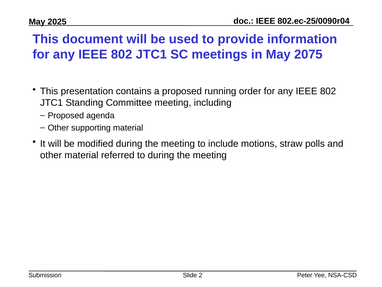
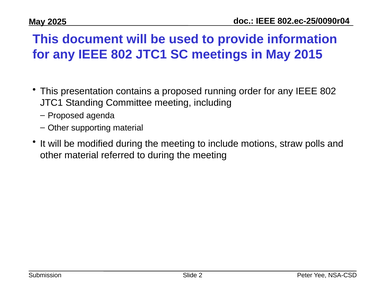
2075: 2075 -> 2015 (308, 54)
